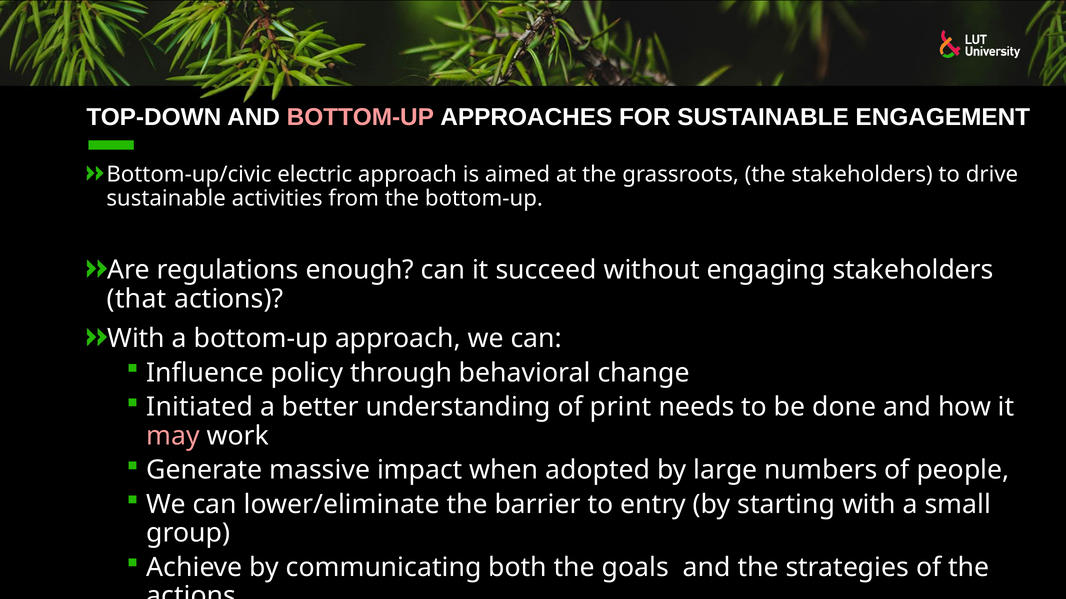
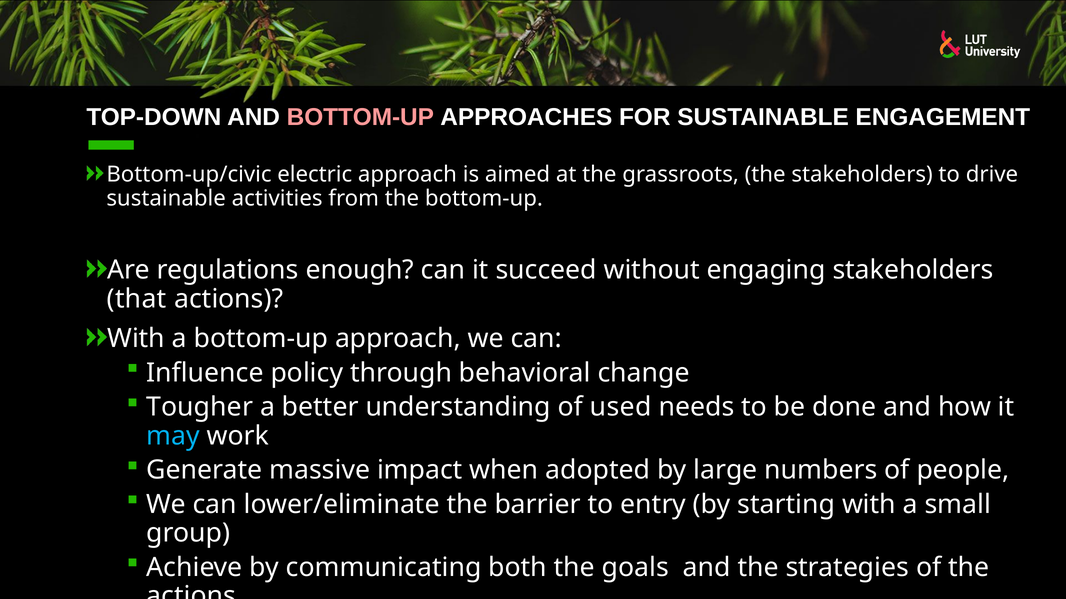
Initiated: Initiated -> Tougher (200, 408)
print: print -> used (621, 408)
may colour: pink -> light blue (173, 436)
